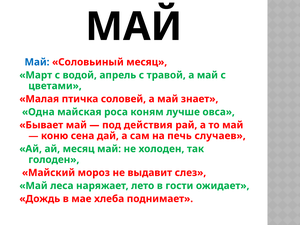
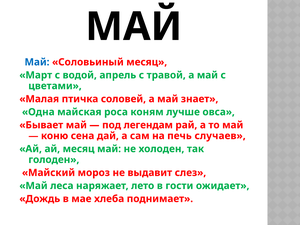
действия: действия -> легендам (148, 125)
